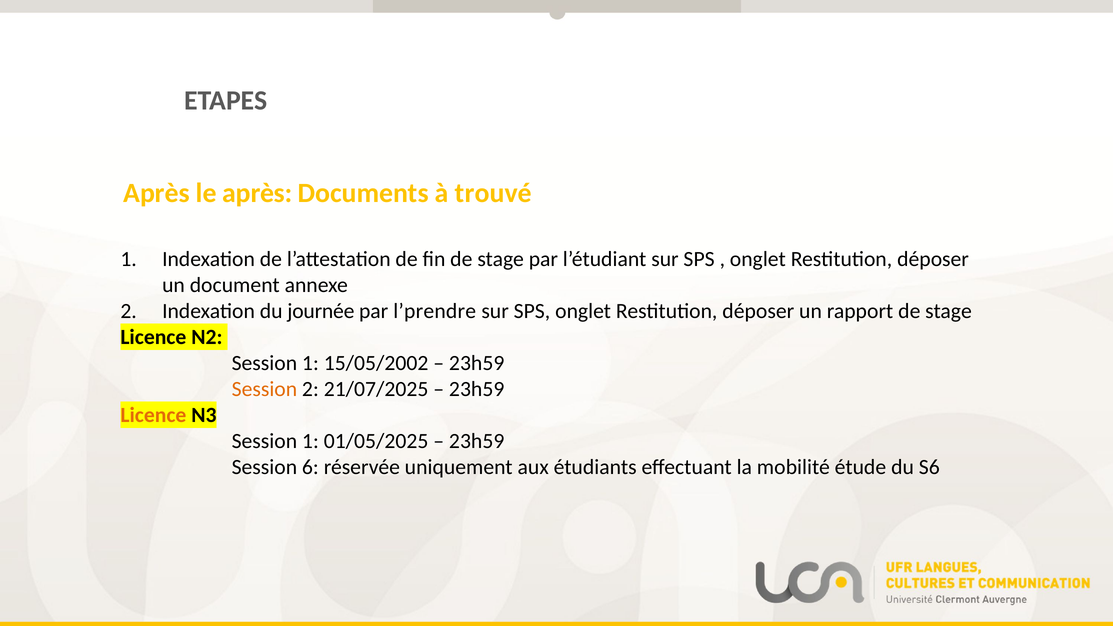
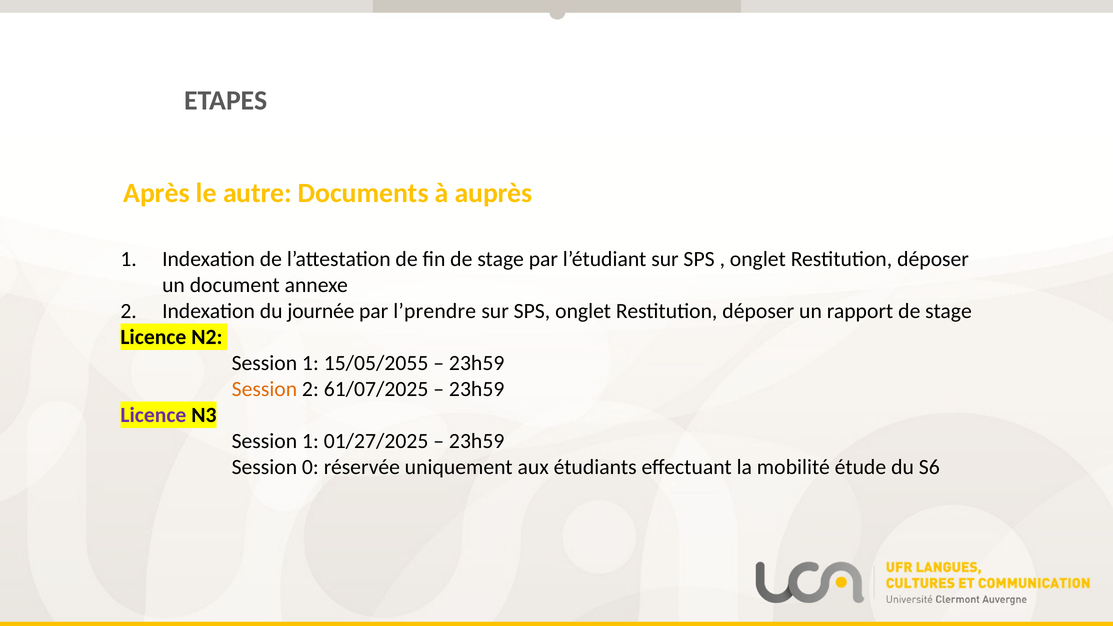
le après: après -> autre (257, 193)
trouvé: trouvé -> auprès (494, 193)
15/05/2002: 15/05/2002 -> 15/05/2055 (376, 363)
21/07/2025: 21/07/2025 -> 61/07/2025 (376, 389)
Licence colour: orange -> purple (153, 415)
01/05/2025: 01/05/2025 -> 01/27/2025 (376, 441)
6: 6 -> 0 (310, 467)
